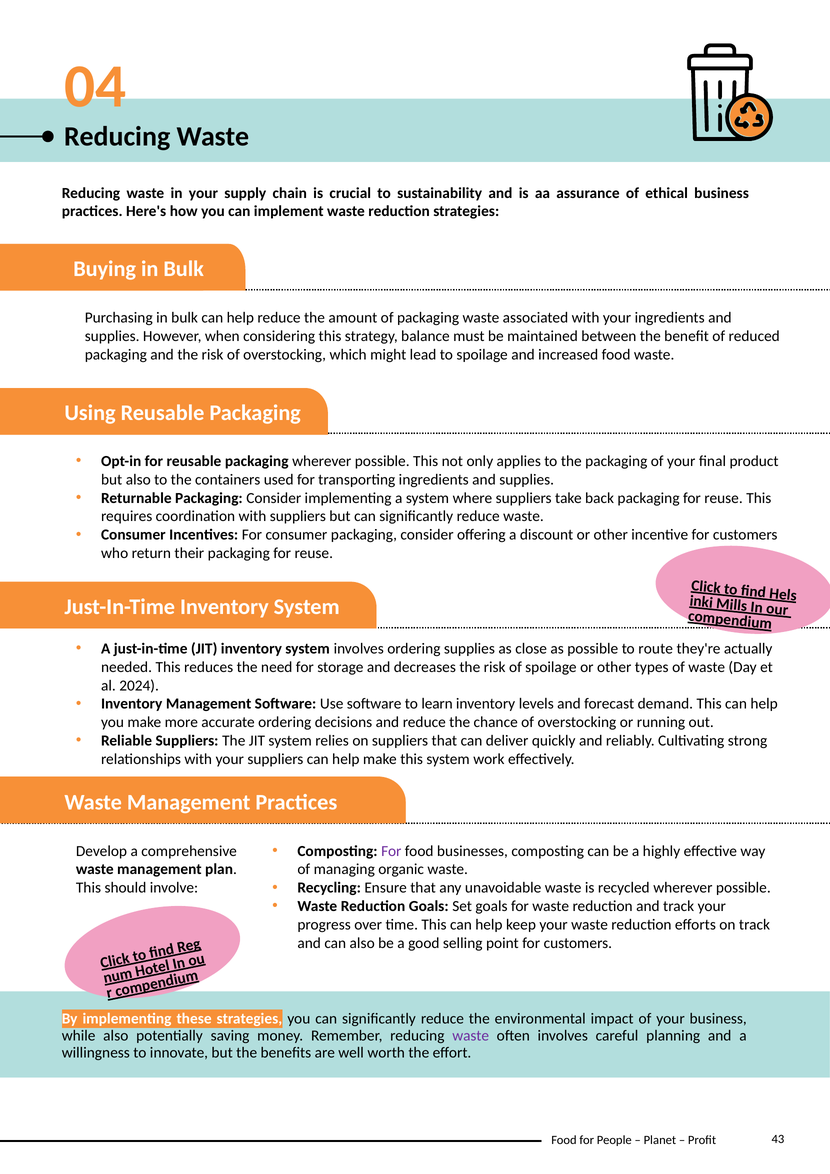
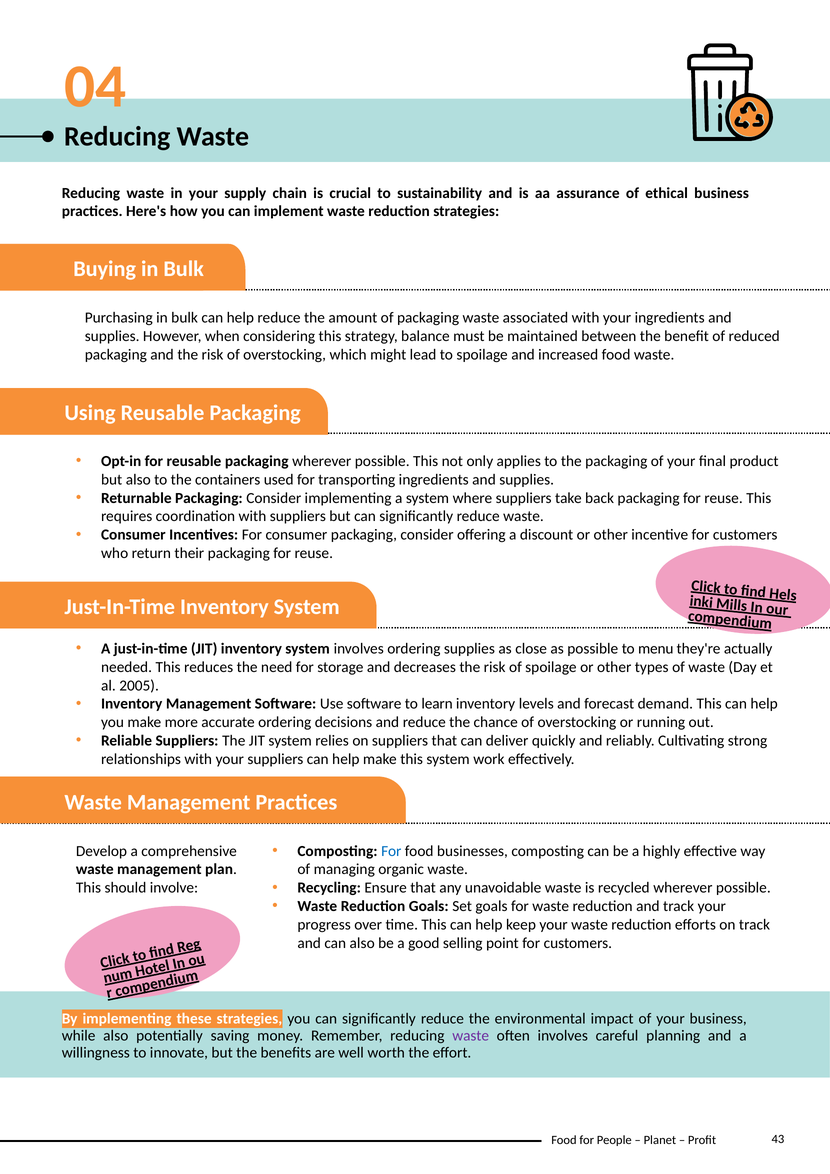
route: route -> menu (656, 649)
2024: 2024 -> 2005 (139, 685)
For colour: purple -> blue (391, 851)
